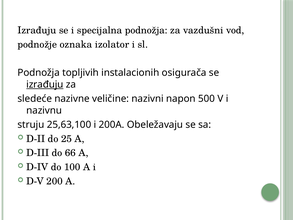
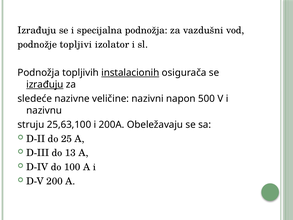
oznaka: oznaka -> topljivi (76, 44)
instalacionih underline: none -> present (130, 73)
66: 66 -> 13 (70, 153)
